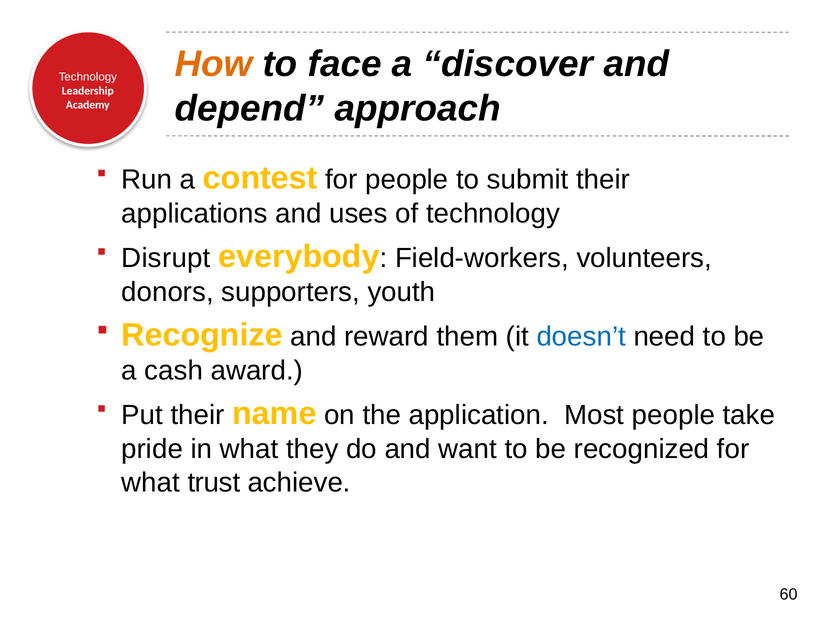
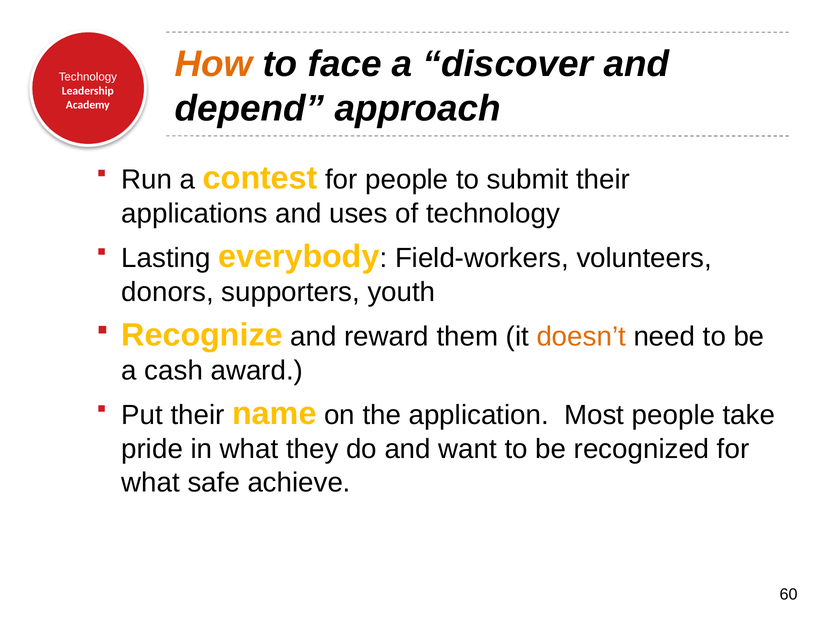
Disrupt: Disrupt -> Lasting (166, 258)
doesn’t colour: blue -> orange (581, 337)
trust: trust -> safe (214, 483)
